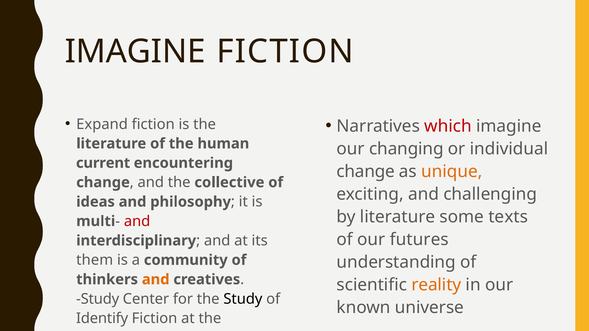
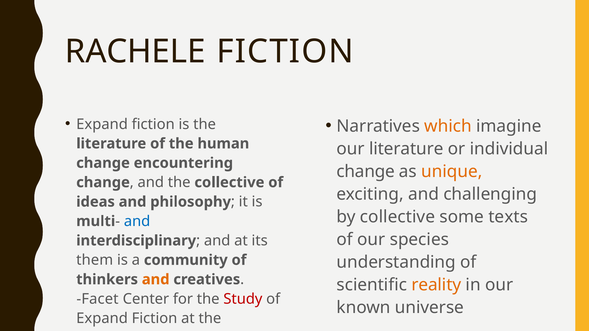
IMAGINE: IMAGINE -> RACHELE (135, 52)
which colour: red -> orange (448, 126)
our changing: changing -> literature (406, 149)
current: current -> change (103, 163)
by literature: literature -> collective (398, 217)
and colour: red -> blue (137, 221)
futures: futures -> species (419, 240)
Study: Study -> Facet (98, 299)
Study colour: black -> red (243, 299)
Identify: Identify -> Expand (102, 319)
